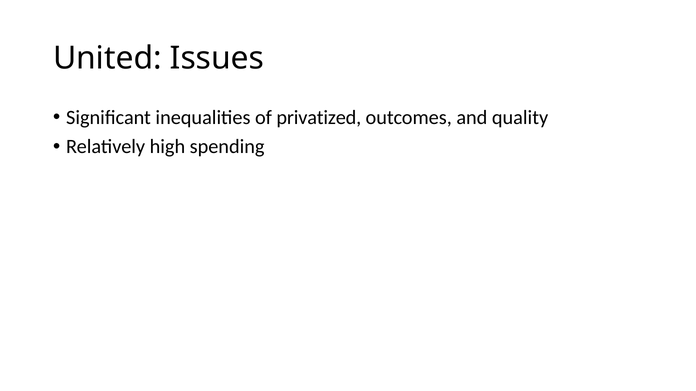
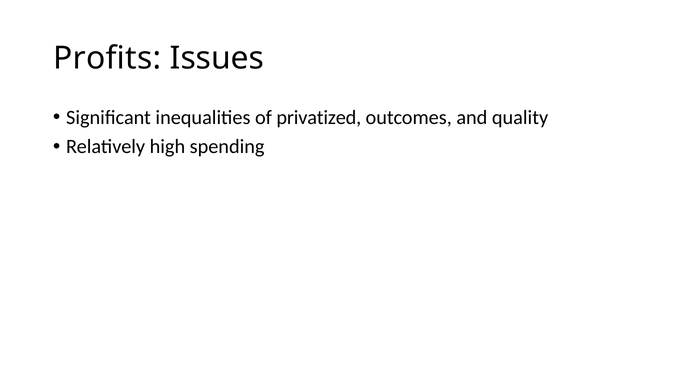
United: United -> Profits (107, 58)
